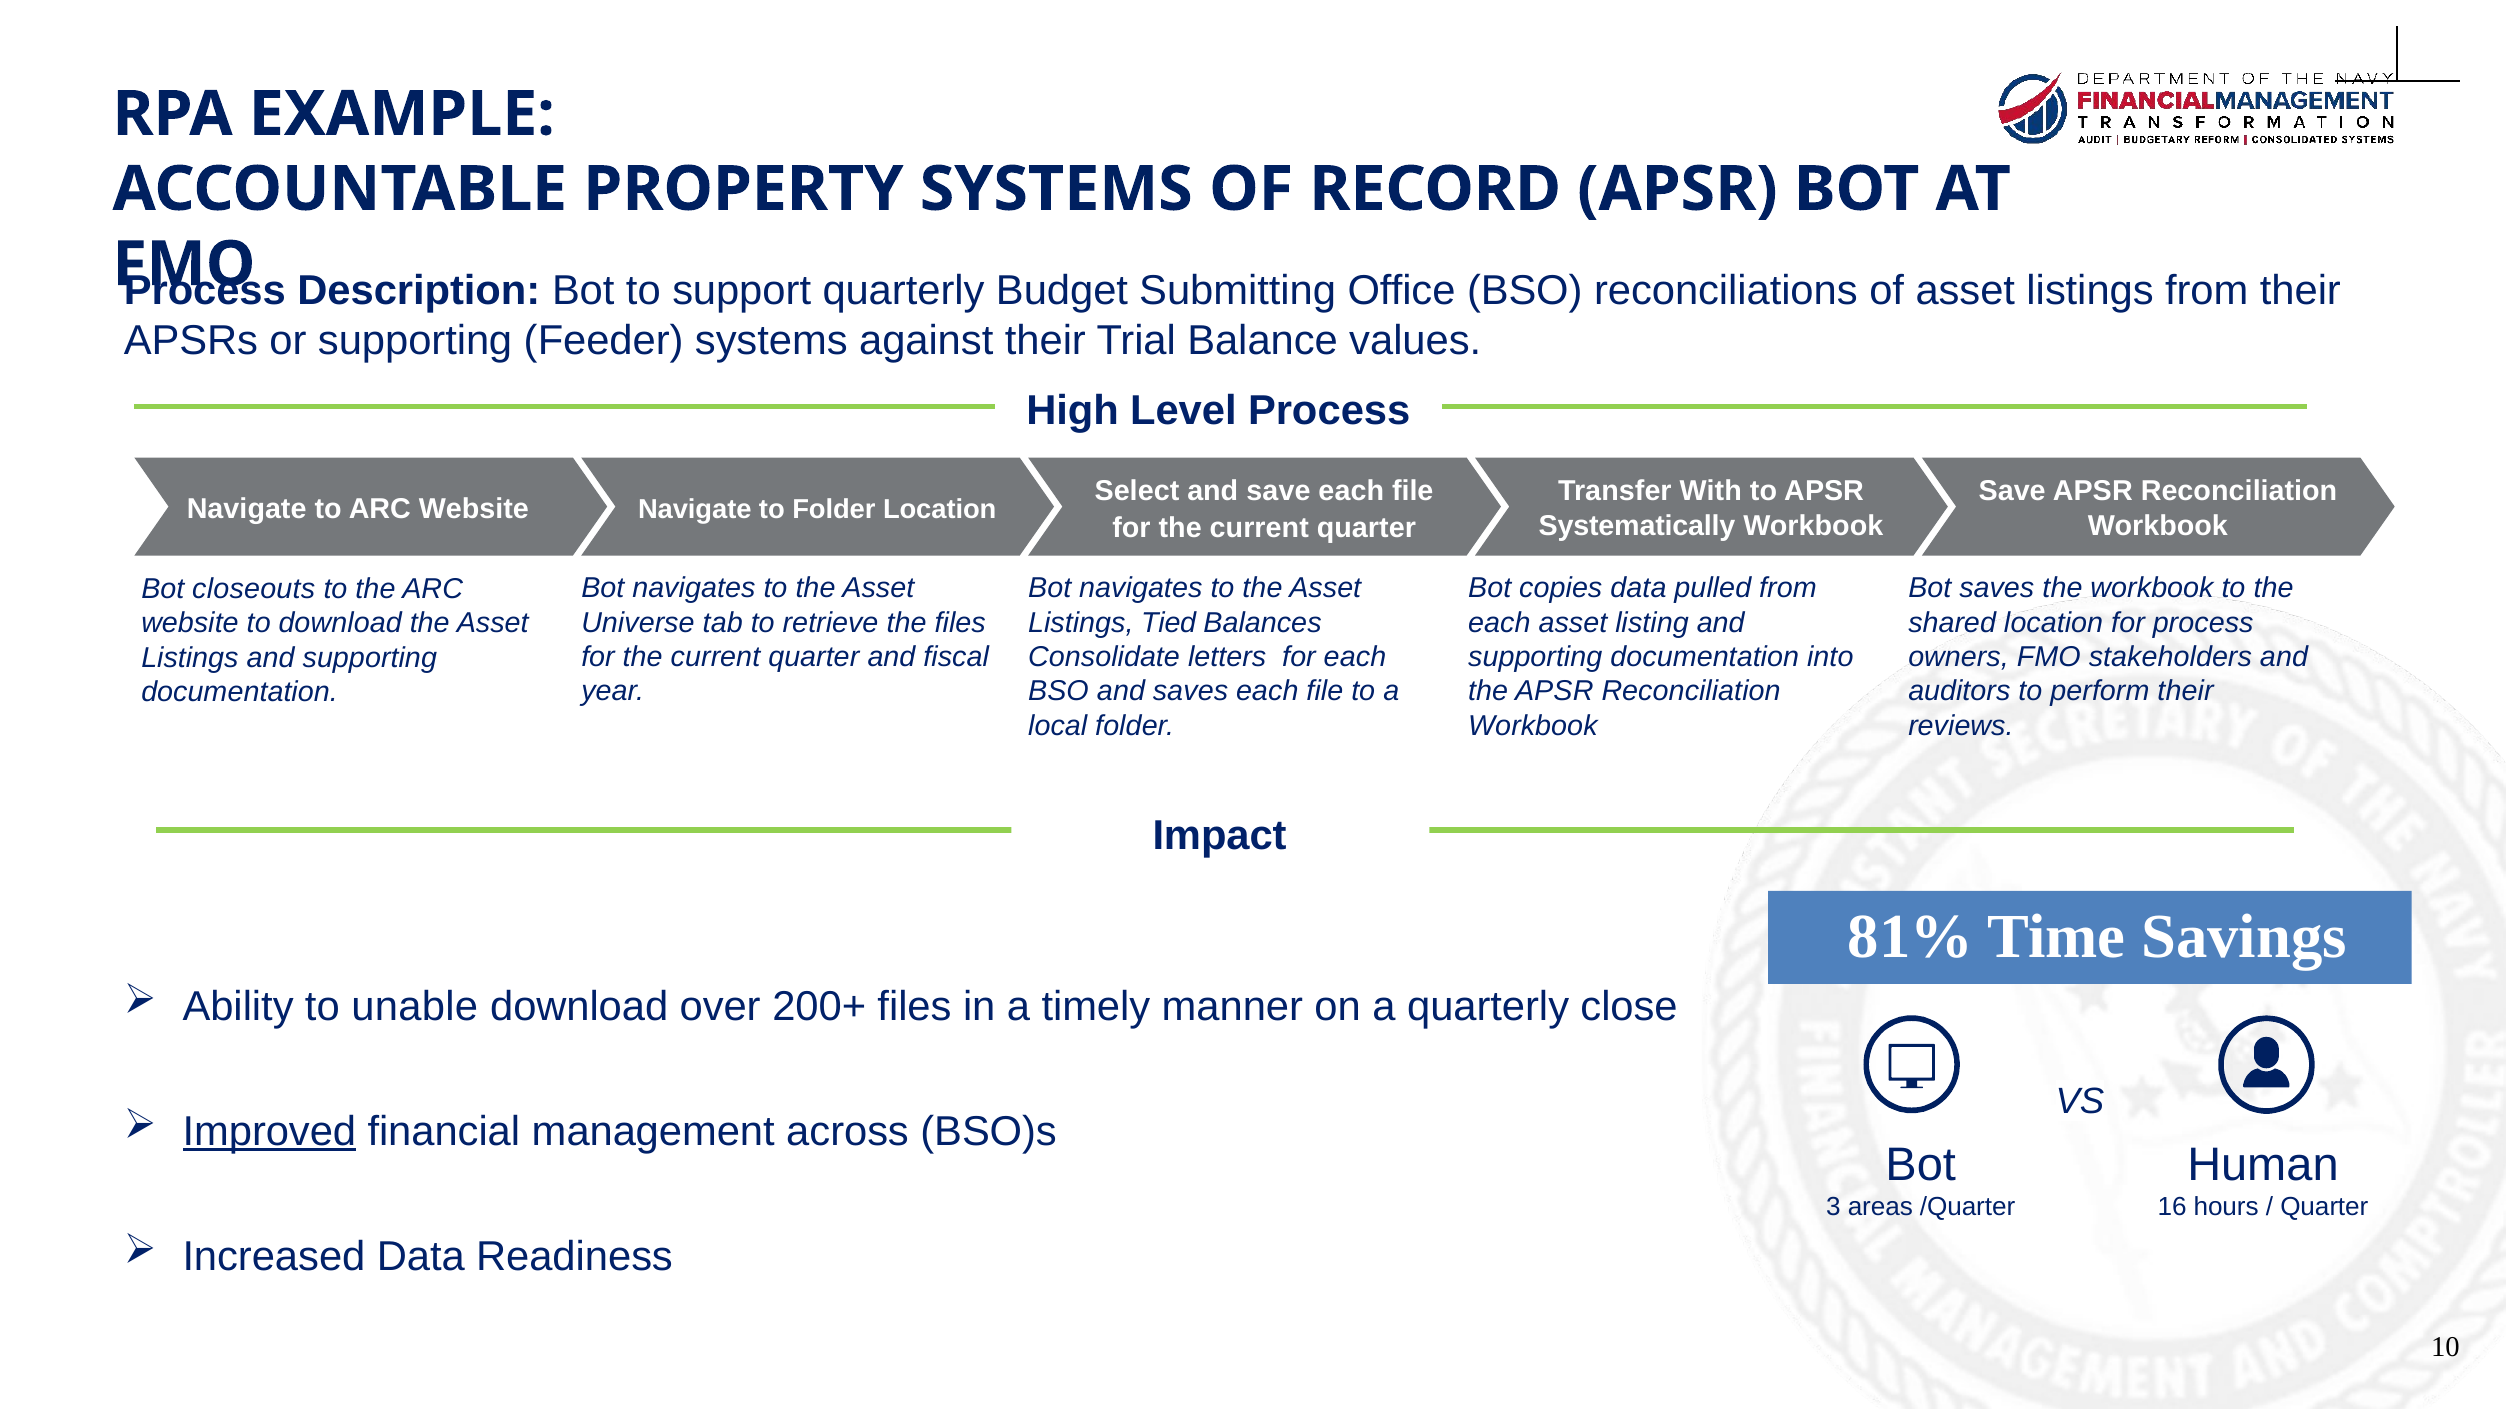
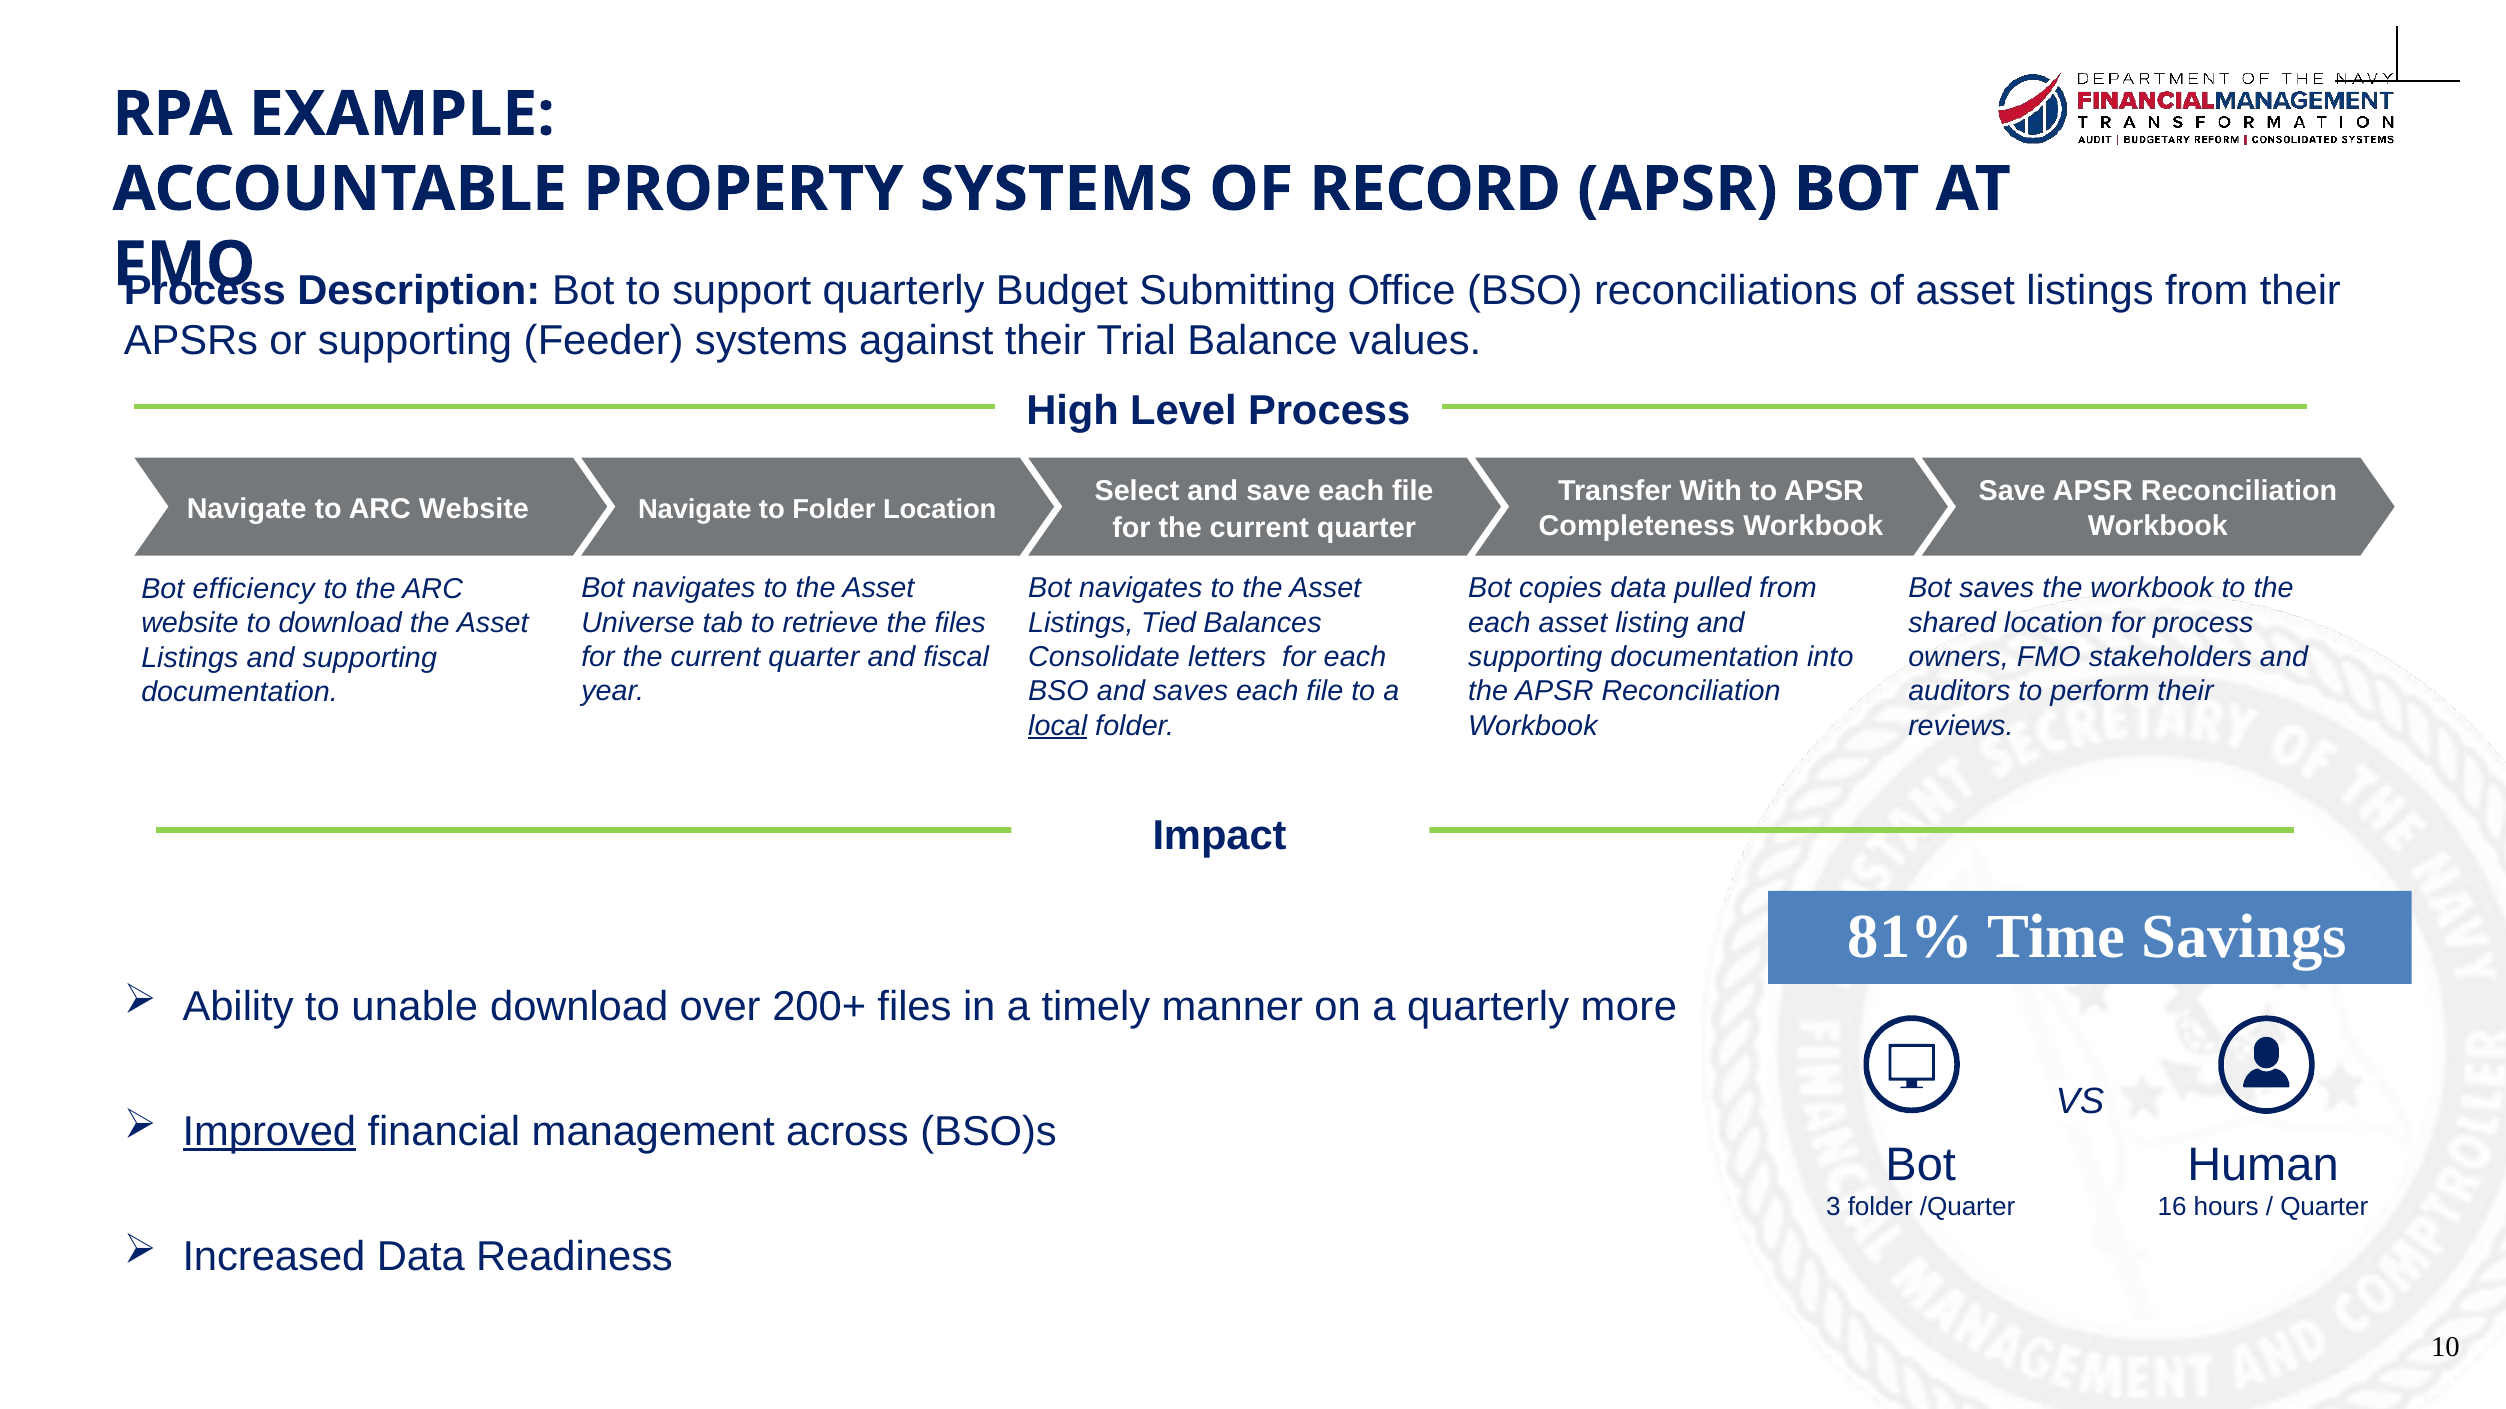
Systematically: Systematically -> Completeness (1637, 526)
closeouts: closeouts -> efficiency (254, 589)
local underline: none -> present (1058, 726)
close: close -> more (1629, 1007)
3 areas: areas -> folder (1880, 1208)
